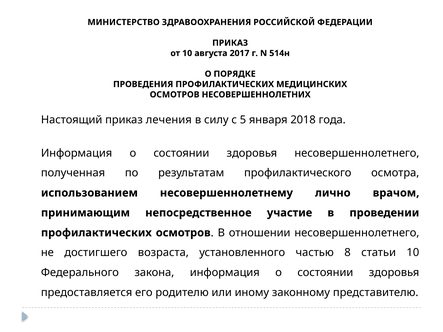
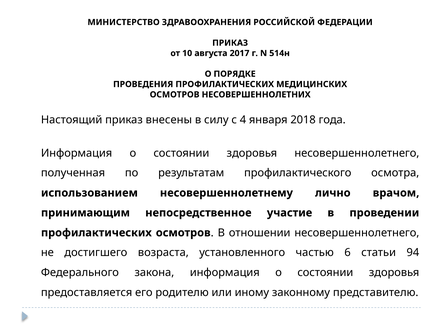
лечения: лечения -> внесены (169, 120)
5: 5 -> 4 (243, 120)
8: 8 -> 6 (348, 253)
статьи 10: 10 -> 94 (413, 253)
